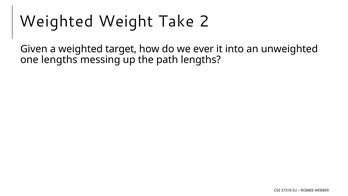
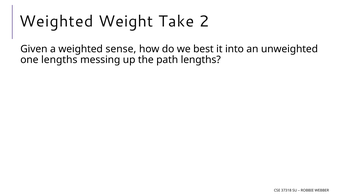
target: target -> sense (121, 49)
ever: ever -> best (203, 49)
